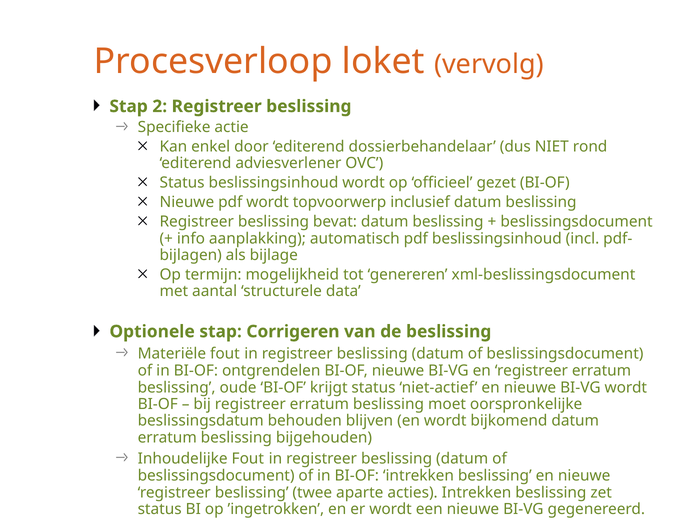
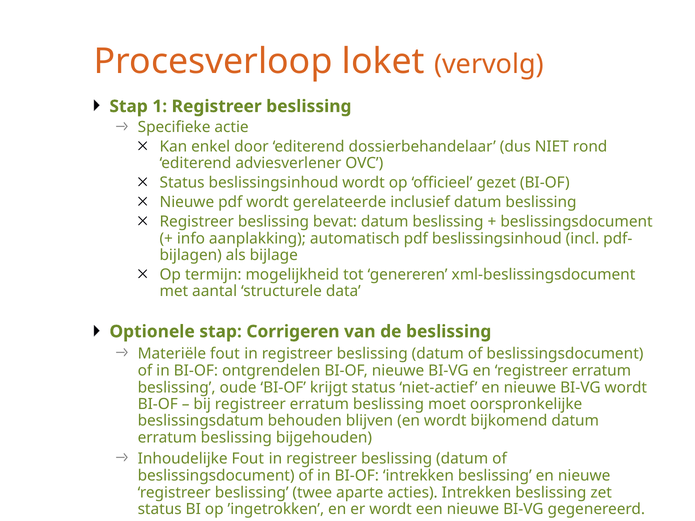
2: 2 -> 1 (160, 106)
topvoorwerp: topvoorwerp -> gerelateerde (340, 202)
